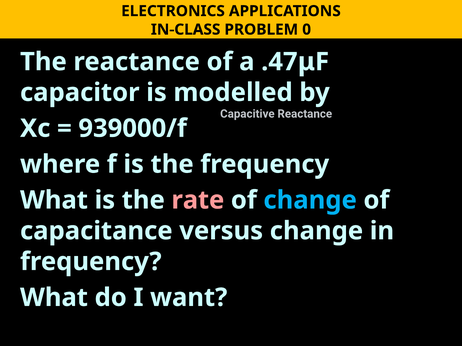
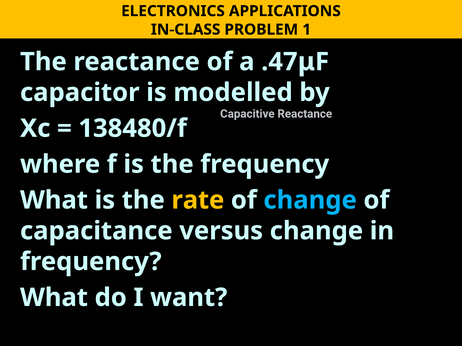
0: 0 -> 1 (307, 30)
939000/f: 939000/f -> 138480/f (133, 129)
rate colour: pink -> yellow (198, 200)
